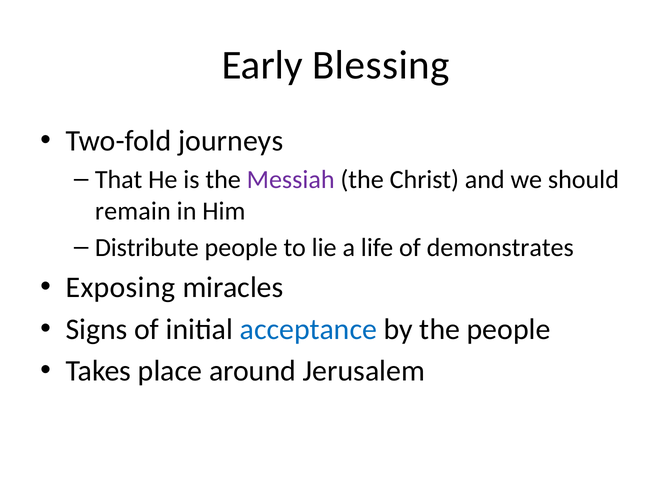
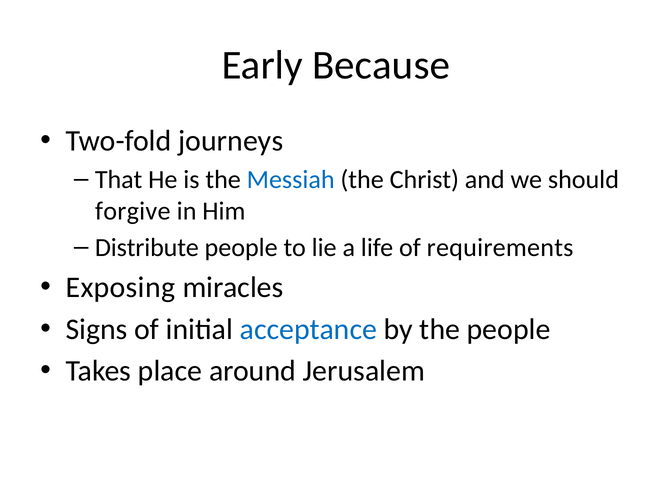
Blessing: Blessing -> Because (381, 65)
Messiah colour: purple -> blue (291, 180)
remain: remain -> forgive (133, 211)
demonstrates: demonstrates -> requirements (500, 248)
